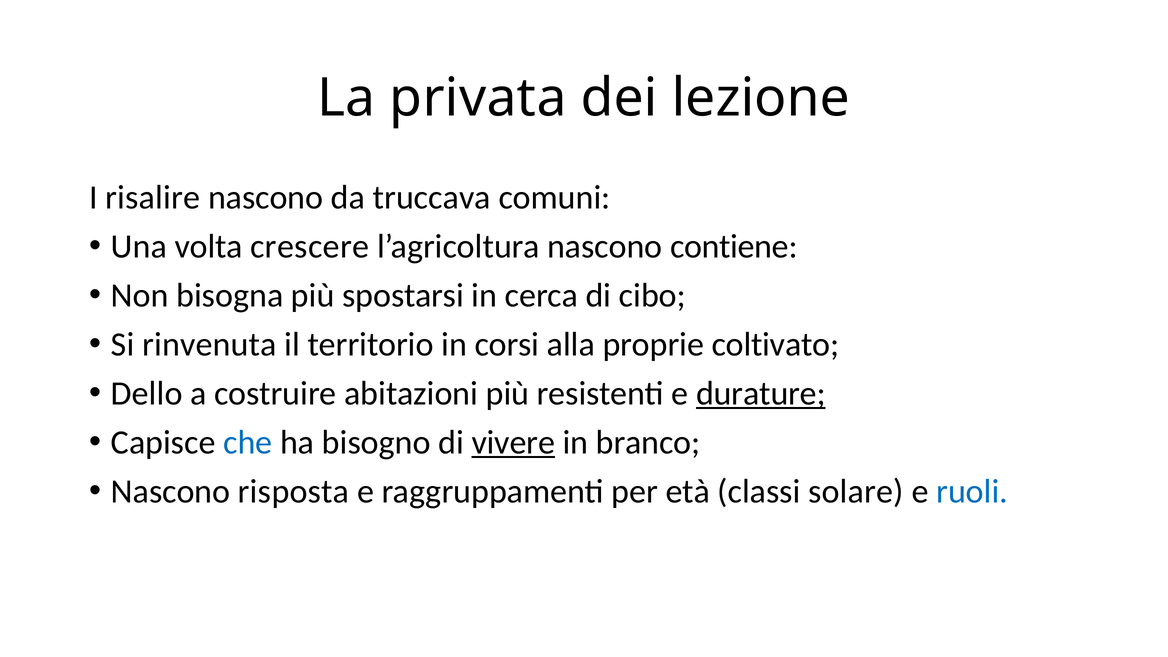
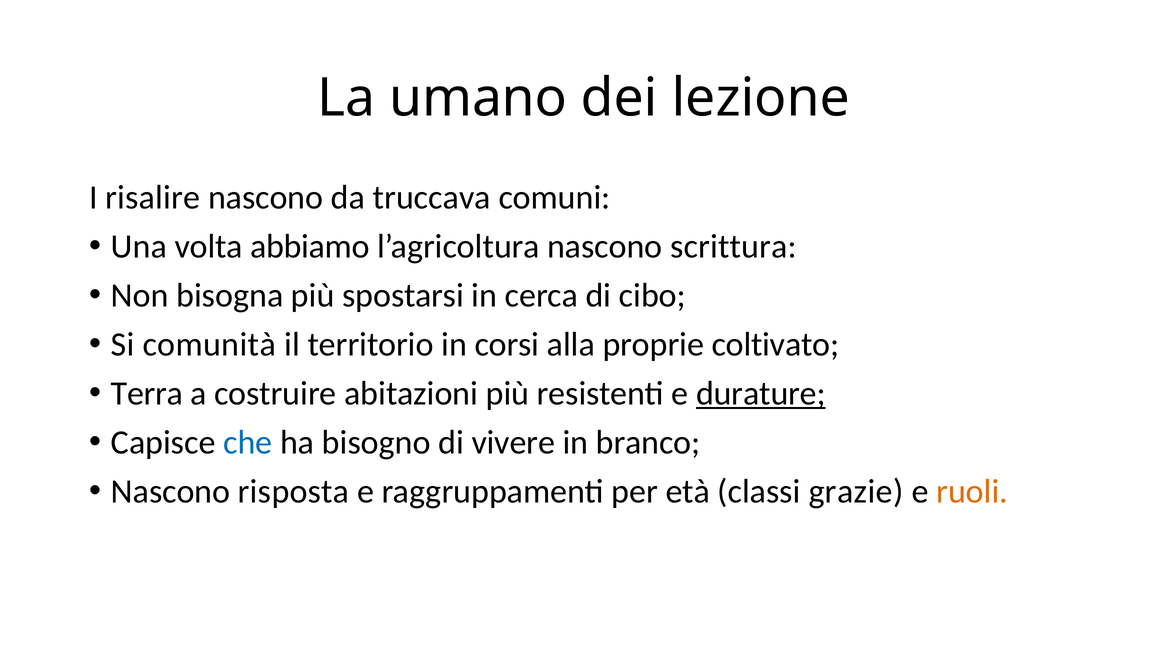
privata: privata -> umano (478, 98)
crescere: crescere -> abbiamo (310, 246)
contiene: contiene -> scrittura (734, 246)
rinvenuta: rinvenuta -> comunità (209, 344)
Dello: Dello -> Terra (147, 393)
vivere underline: present -> none (513, 442)
solare: solare -> grazie (856, 491)
ruoli colour: blue -> orange (972, 491)
